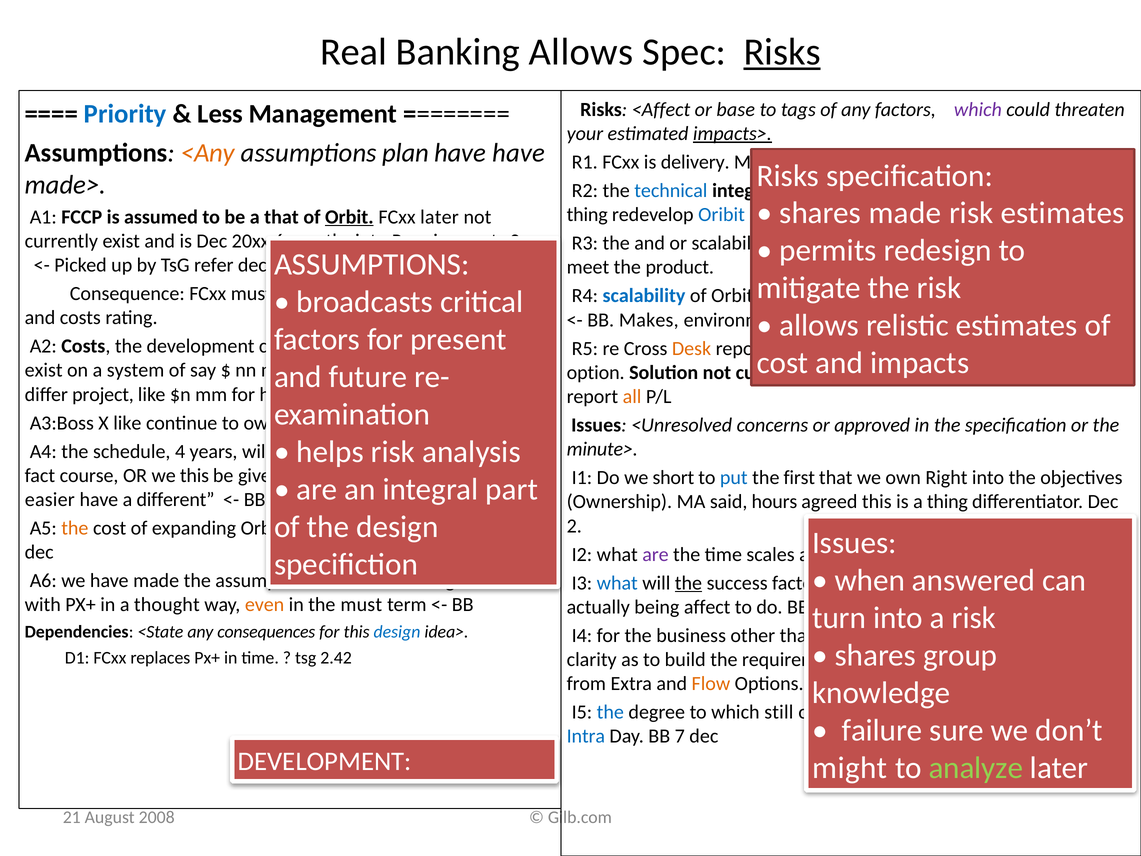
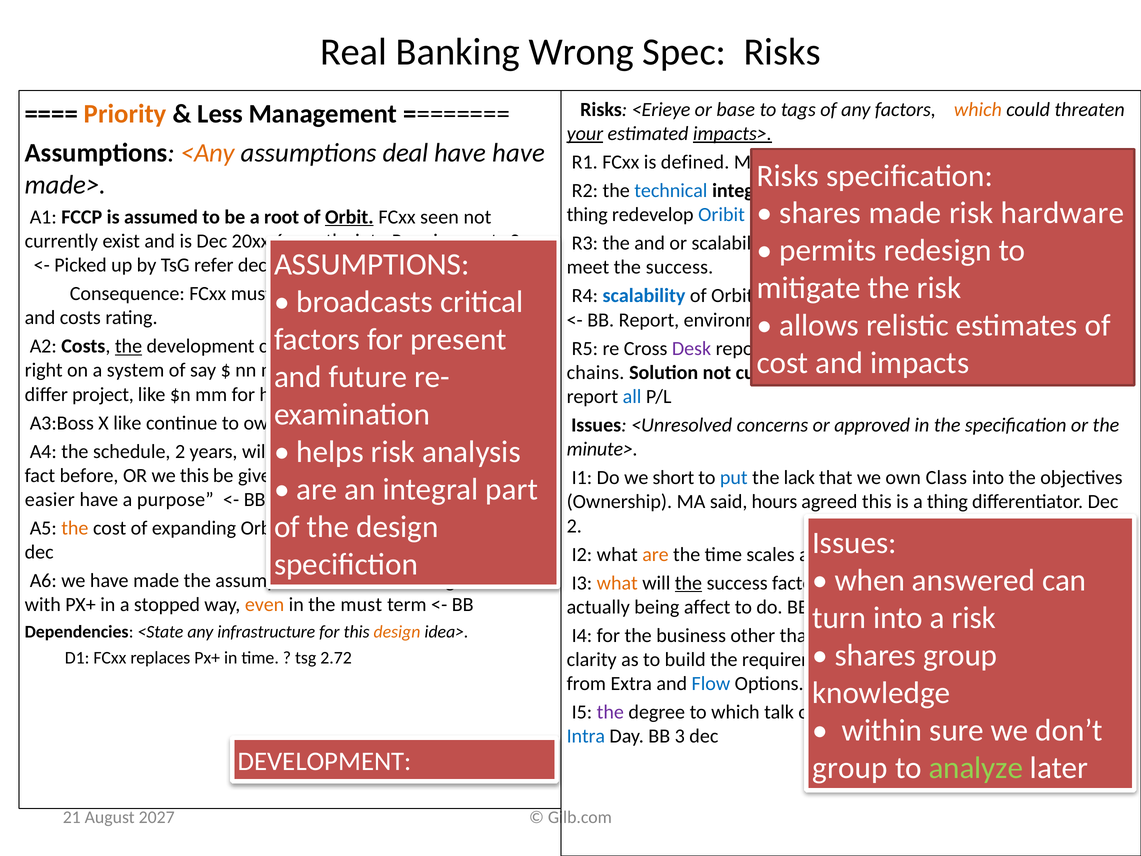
Banking Allows: Allows -> Wrong (581, 52)
Risks underline: present -> none (782, 52)
<Affect: <Affect -> <Erieye (661, 109)
which colour: purple -> orange (978, 109)
Priority colour: blue -> orange (125, 114)
your underline: none -> present (585, 134)
plan: plan -> deal (405, 153)
delivery: delivery -> defined (695, 162)
risk estimates: estimates -> hardware (1062, 213)
a that: that -> root (282, 217)
FCxx later: later -> seen (440, 217)
meet the product: product -> success (680, 267)
BB Makes: Makes -> Report (649, 320)
the underline: none -> present (129, 346)
Desk colour: orange -> purple (692, 348)
exist: exist -> right (44, 370)
option: option -> chains (596, 372)
all colour: orange -> blue (632, 397)
schedule 4: 4 -> 2 (180, 451)
course: course -> before (89, 475)
the first: first -> lack (799, 478)
Right: Right -> Class (946, 478)
a different: different -> purpose (175, 499)
are colour: purple -> orange (655, 554)
what colour: blue -> orange (617, 583)
a thought: thought -> stopped (167, 605)
any consequences: consequences -> infrastructure (266, 632)
design colour: blue -> orange (397, 632)
2.42: 2.42 -> 2.72 (336, 657)
Flow colour: orange -> blue (711, 684)
the colour: blue -> purple (610, 712)
which still: still -> talk (779, 712)
failure: failure -> within (882, 730)
BB 7: 7 -> 3 (680, 736)
might: might -> group (850, 768)
2008: 2008 -> 2027 (157, 817)
